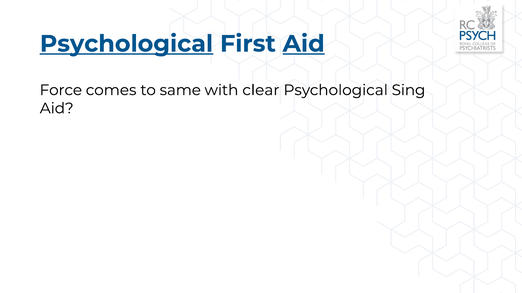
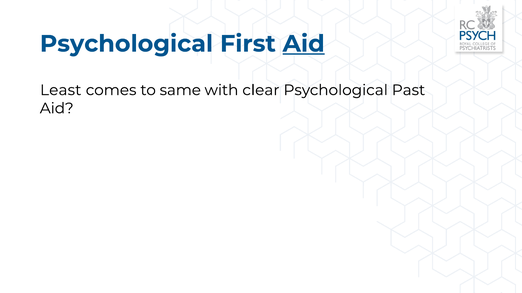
Psychological underline: present -> none (127, 44)
Force: Force -> Least (61, 90)
Sing: Sing -> Past (408, 90)
